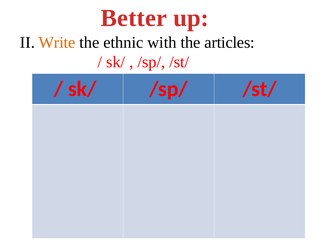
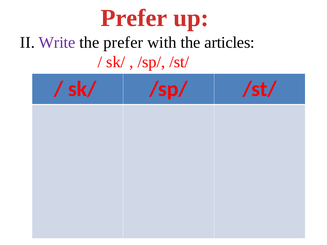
Better: Better -> Prefer (134, 18)
Write colour: orange -> purple (57, 42)
the ethnic: ethnic -> prefer (123, 42)
